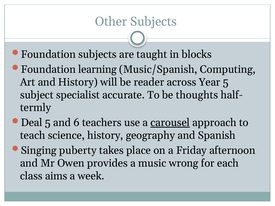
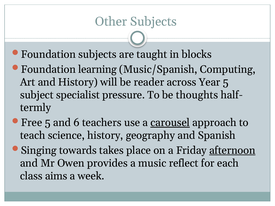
accurate: accurate -> pressure (124, 95)
Deal: Deal -> Free (32, 123)
puberty: puberty -> towards (78, 151)
afternoon underline: none -> present (232, 151)
wrong: wrong -> reflect (184, 163)
